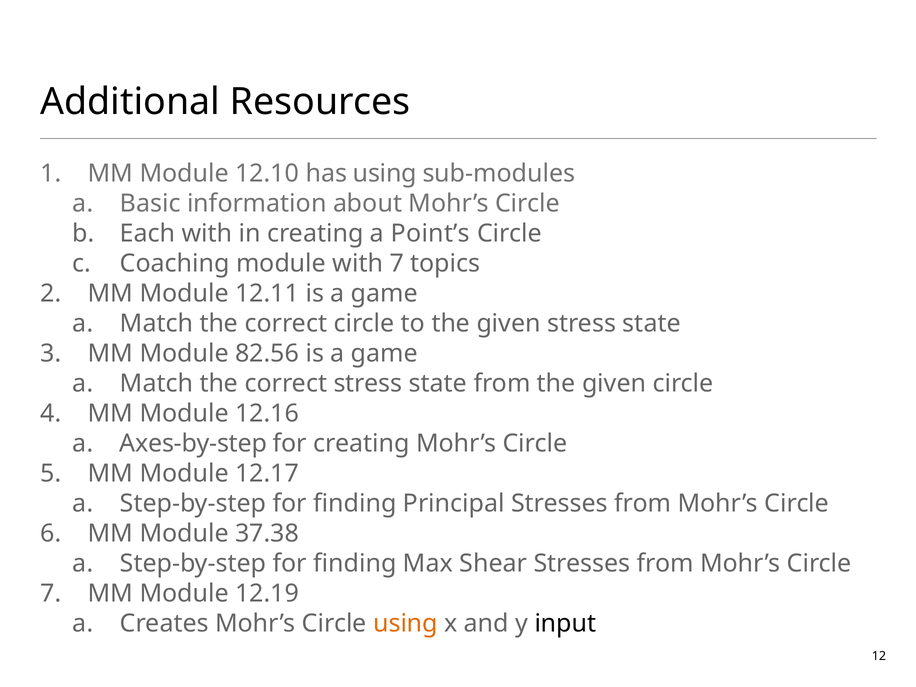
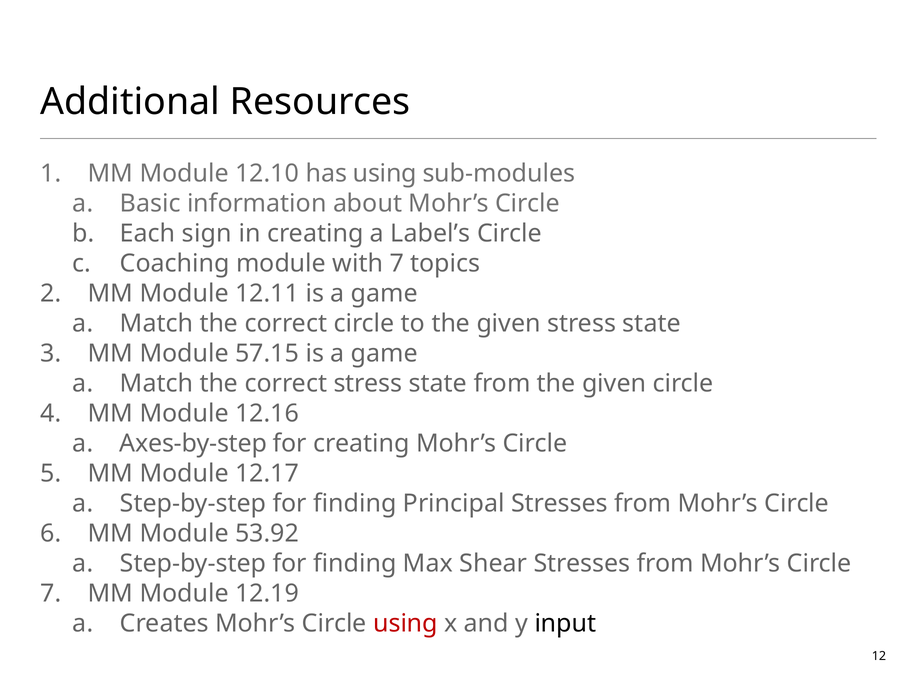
Each with: with -> sign (207, 233)
Point’s: Point’s -> Label’s (430, 233)
82.56: 82.56 -> 57.15 (267, 353)
37.38: 37.38 -> 53.92 (267, 533)
using colour: orange -> red (405, 623)
